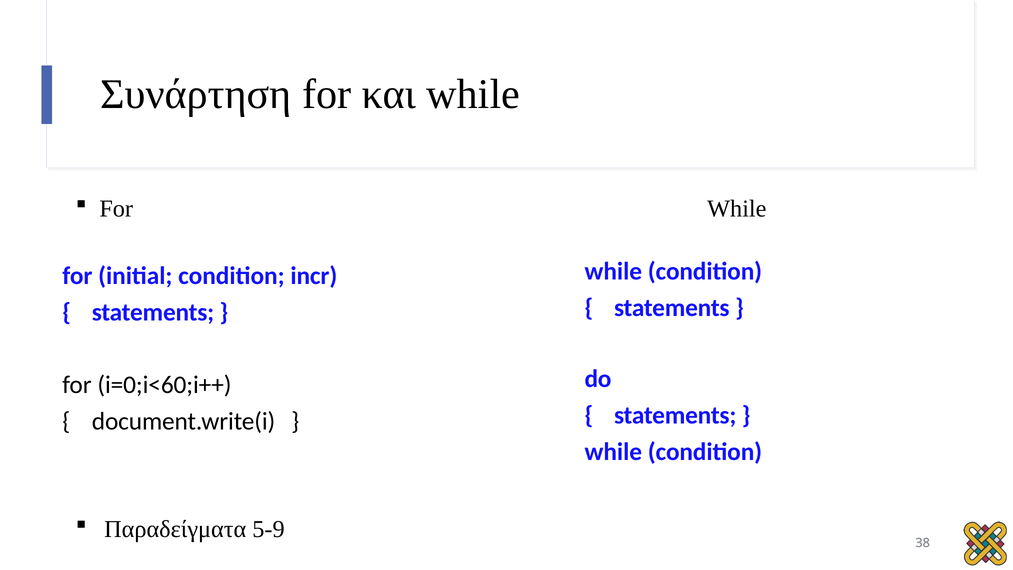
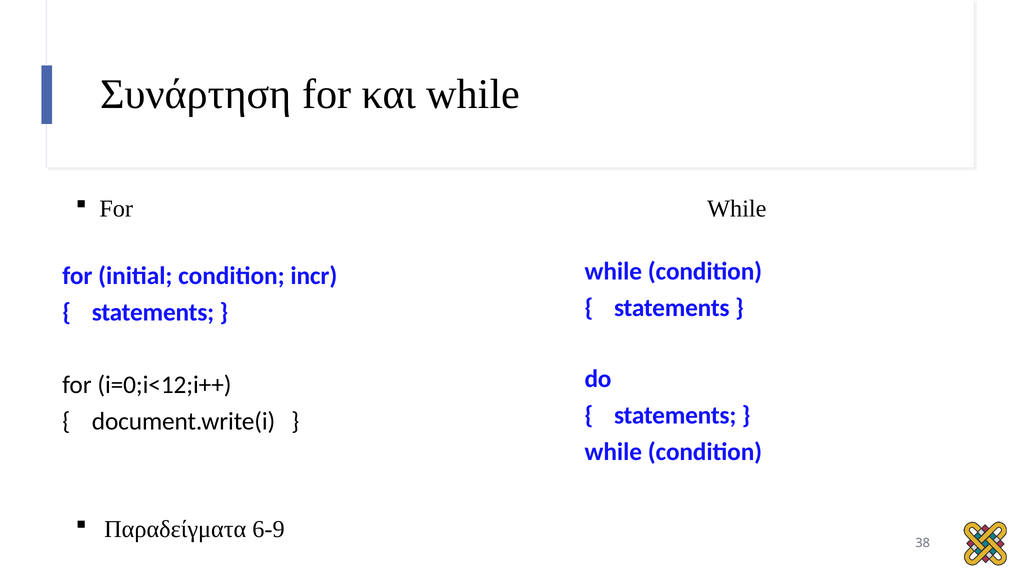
i=0;i<60;i++: i=0;i<60;i++ -> i=0;i<12;i++ (164, 385)
5-9: 5-9 -> 6-9 (268, 529)
